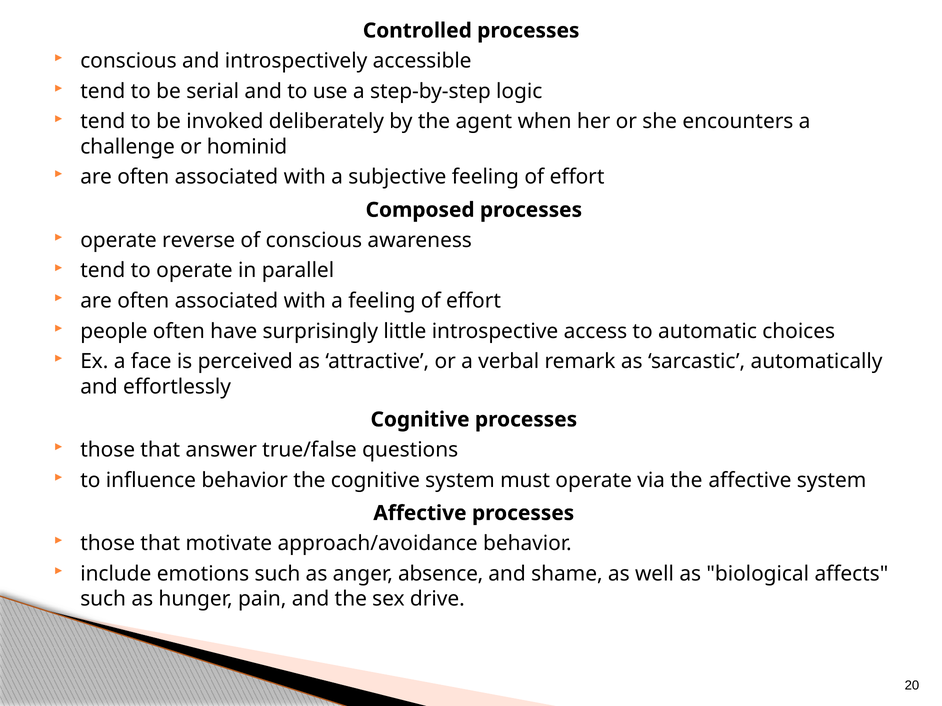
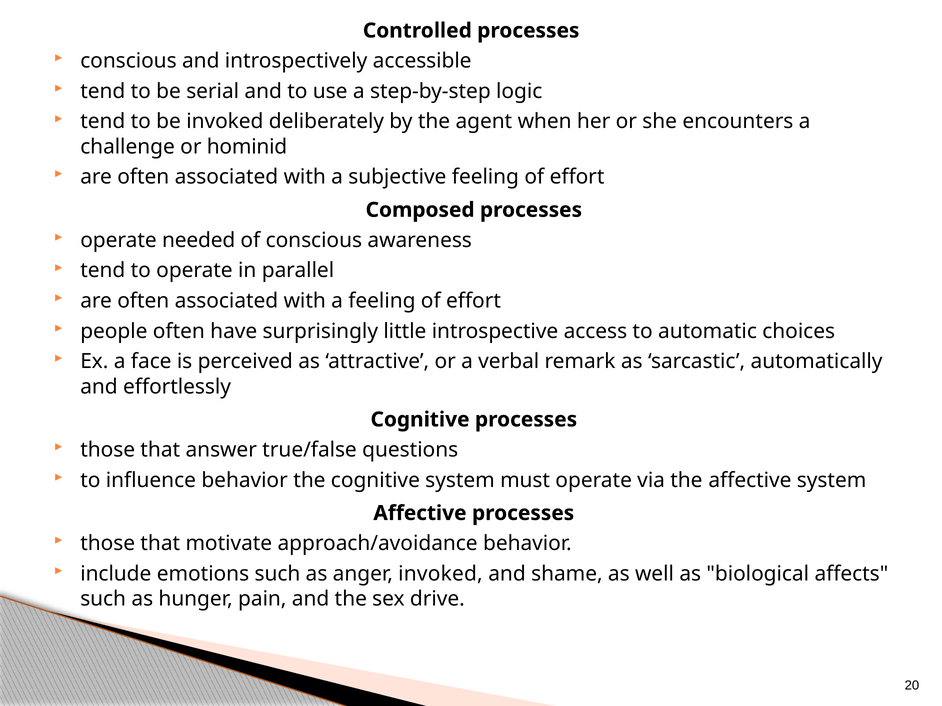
reverse: reverse -> needed (199, 240)
anger absence: absence -> invoked (440, 574)
